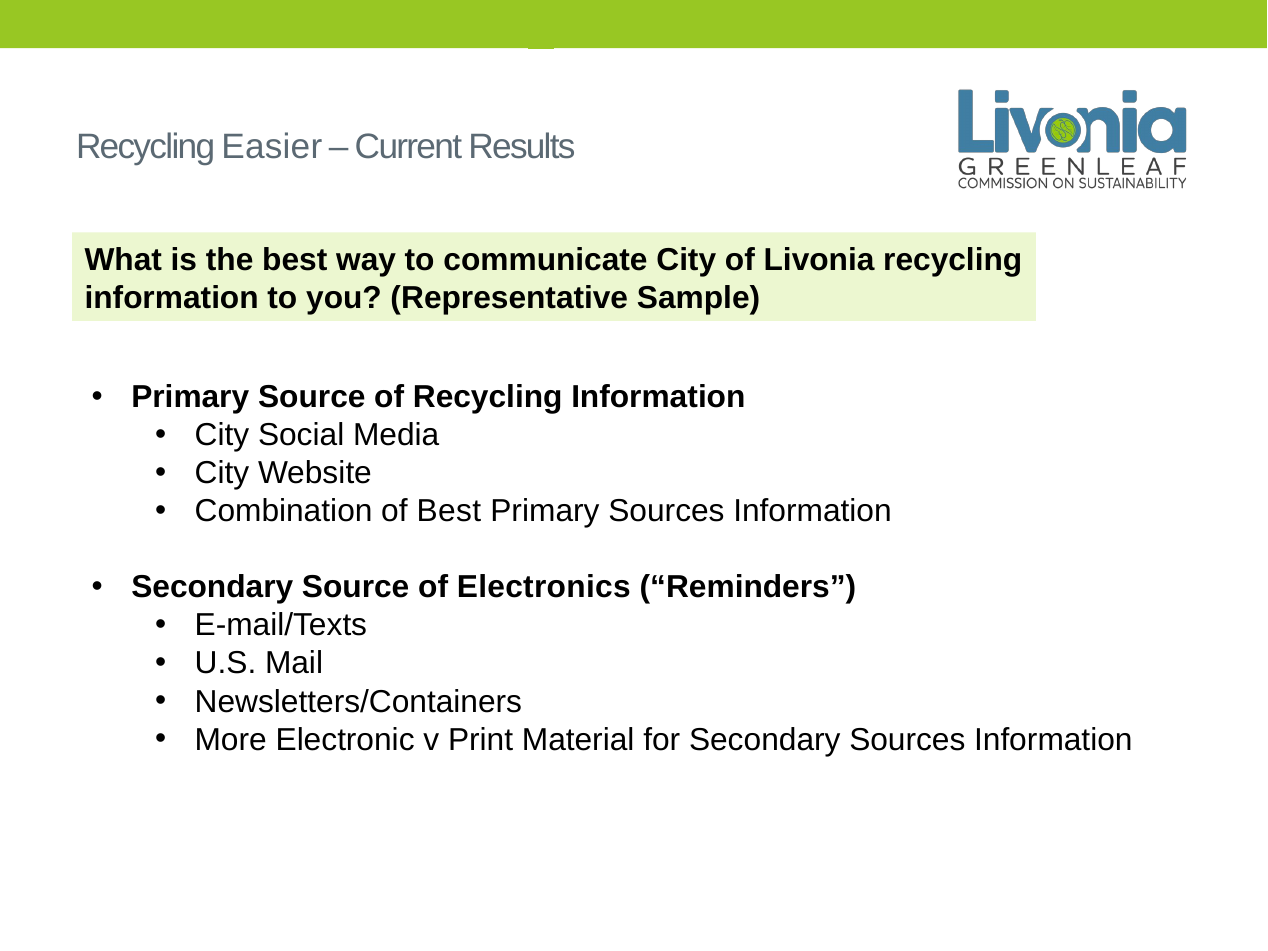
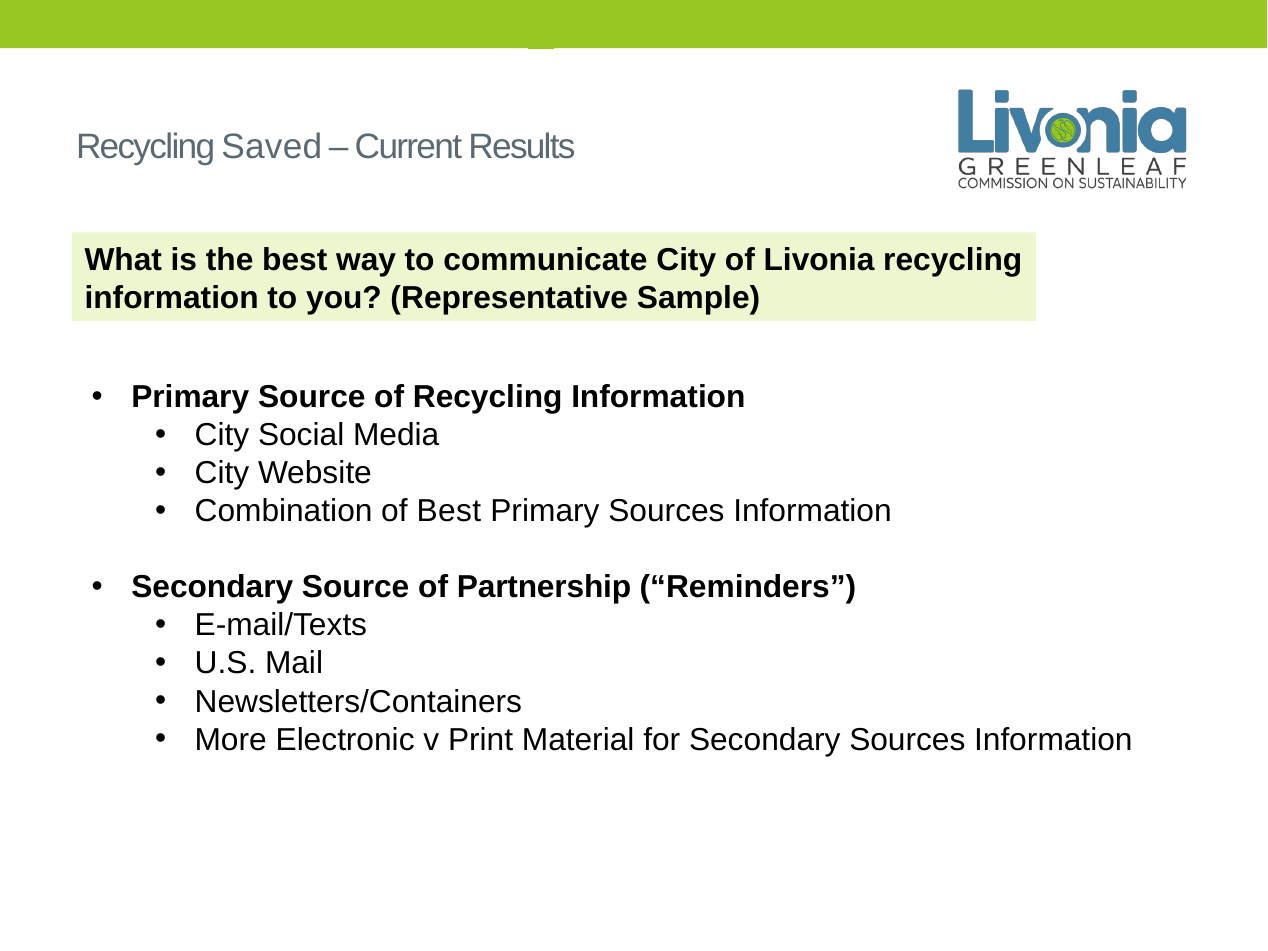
Easier: Easier -> Saved (272, 147)
Electronics: Electronics -> Partnership (544, 587)
